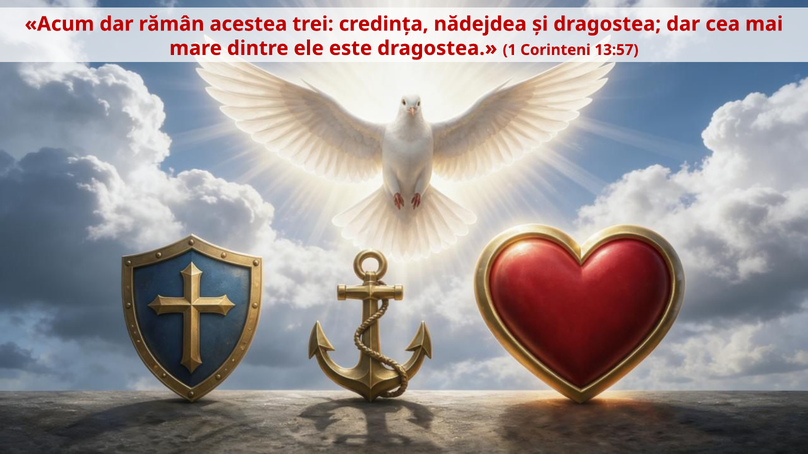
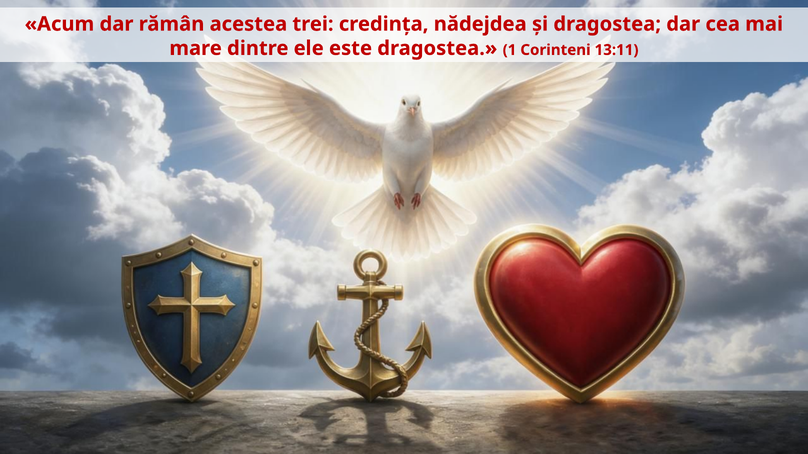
13:57: 13:57 -> 13:11 (617, 50)
